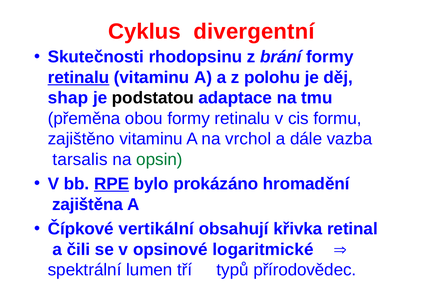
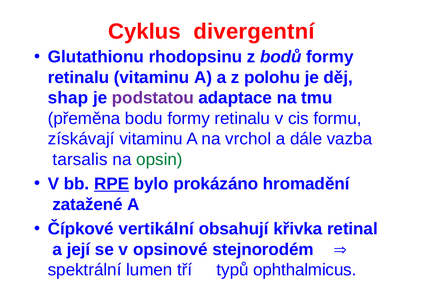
Skutečnosti: Skutečnosti -> Glutathionu (96, 57)
brání: brání -> bodů (281, 57)
retinalu underline: present -> none (79, 78)
podstatou colour: black -> purple (153, 98)
obou: obou -> bodu (144, 118)
zajištěno: zajištěno -> získávají (81, 139)
zajištěna: zajištěna -> zatažené (88, 205)
čili: čili -> její (78, 250)
logaritmické: logaritmické -> stejnorodém (263, 250)
přírodovědec: přírodovědec -> ophthalmicus (305, 270)
